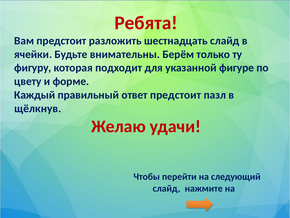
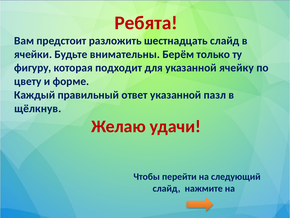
фигуре: фигуре -> ячейку (237, 68)
ответ предстоит: предстоит -> указанной (176, 95)
